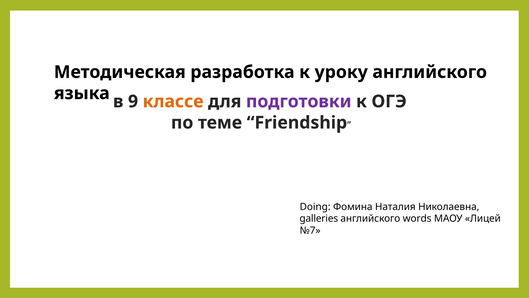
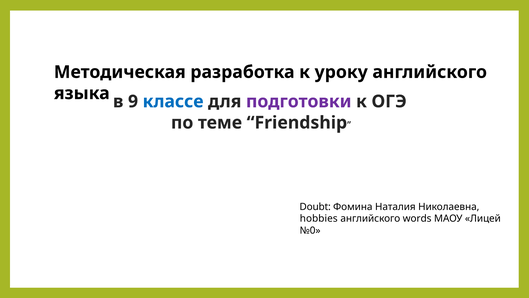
классе colour: orange -> blue (173, 101)
Doing: Doing -> Doubt (315, 206)
galleries: galleries -> hobbies (319, 218)
№7: №7 -> №0 (310, 230)
